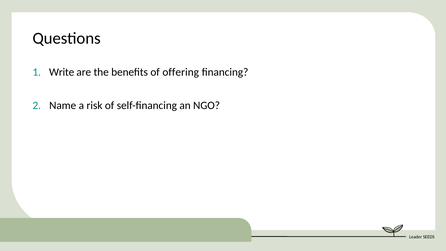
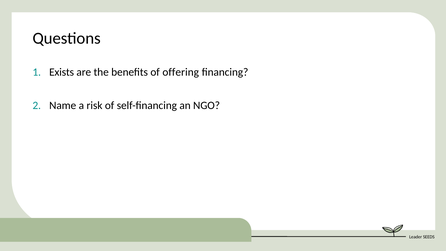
Write: Write -> Exists (62, 72)
